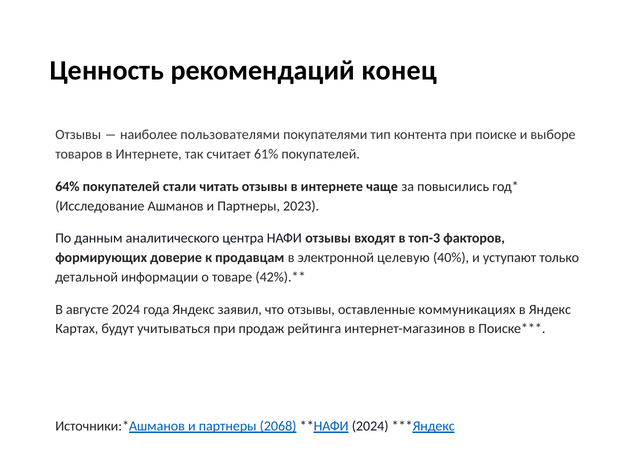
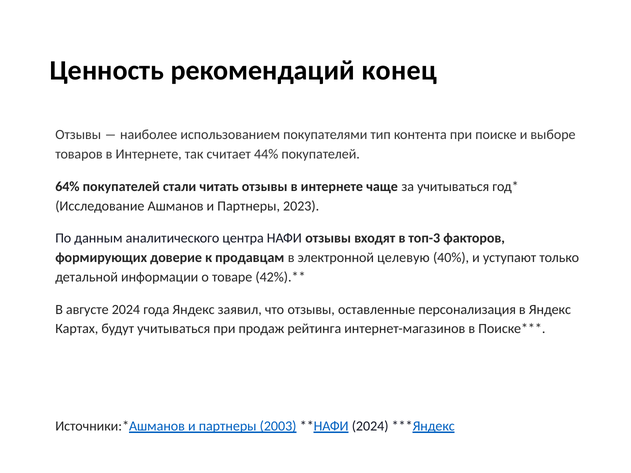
пользователями: пользователями -> использованием (230, 135)
61%: 61% -> 44% (266, 154)
за повысились: повысились -> учитываться (453, 187)
коммуникациях: коммуникациях -> персонализация (467, 310)
2068: 2068 -> 2003 (278, 426)
